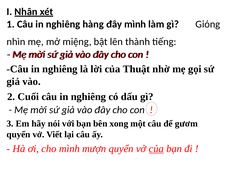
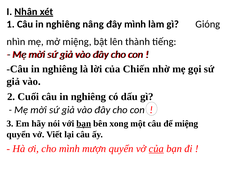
hàng: hàng -> nâng (93, 24)
Thuật: Thuật -> Chiến (136, 69)
bạn underline: none -> present (84, 124)
để gươm: gươm -> miệng (186, 124)
